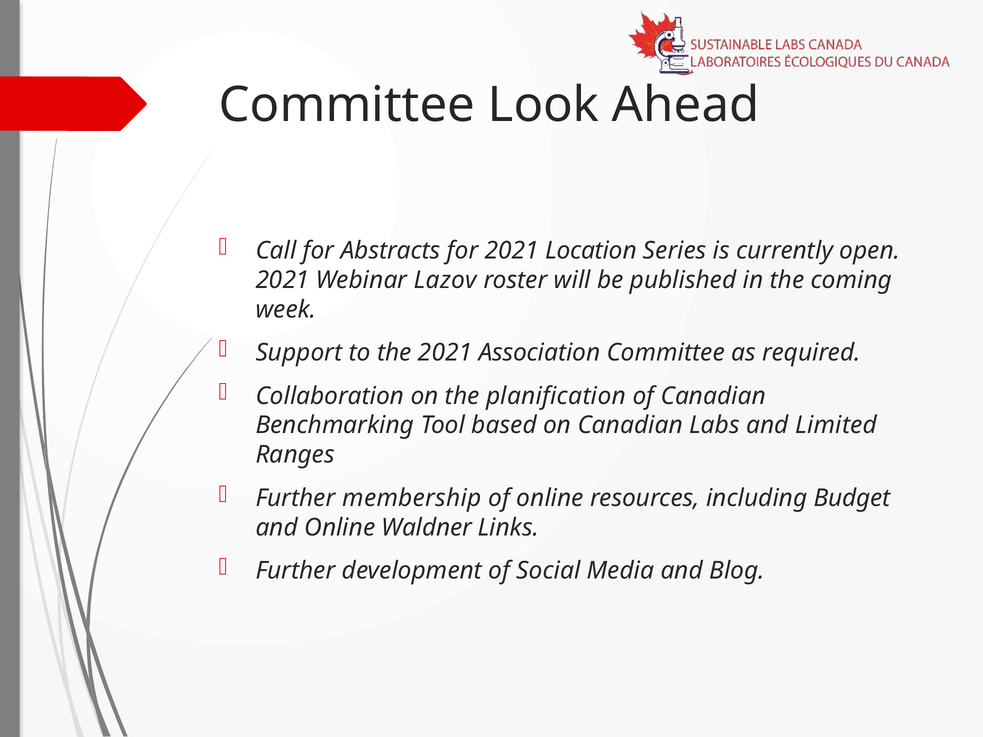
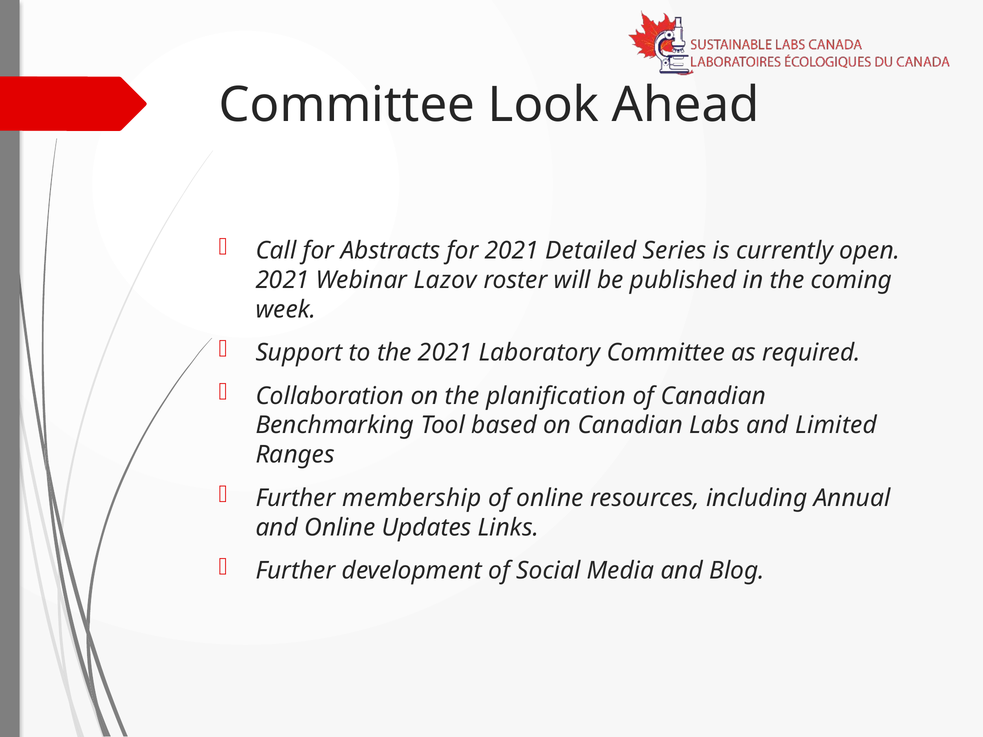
Location: Location -> Detailed (591, 251)
Association: Association -> Laboratory (539, 353)
Budget: Budget -> Annual (852, 498)
Waldner: Waldner -> Updates (427, 528)
